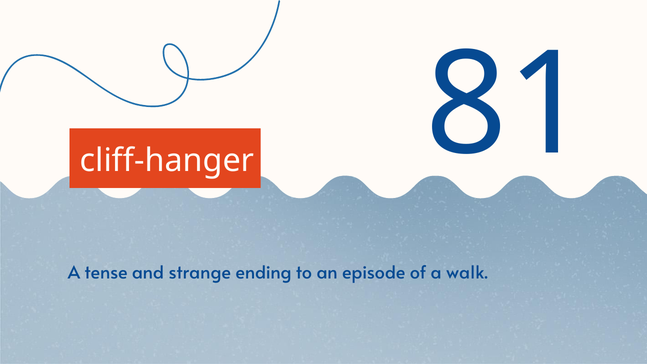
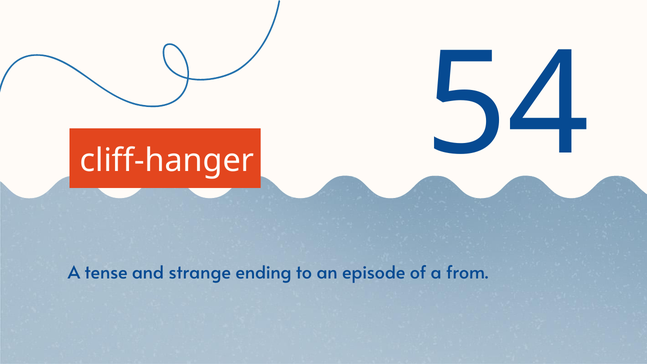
81: 81 -> 54 (507, 105)
walk: walk -> from (467, 273)
